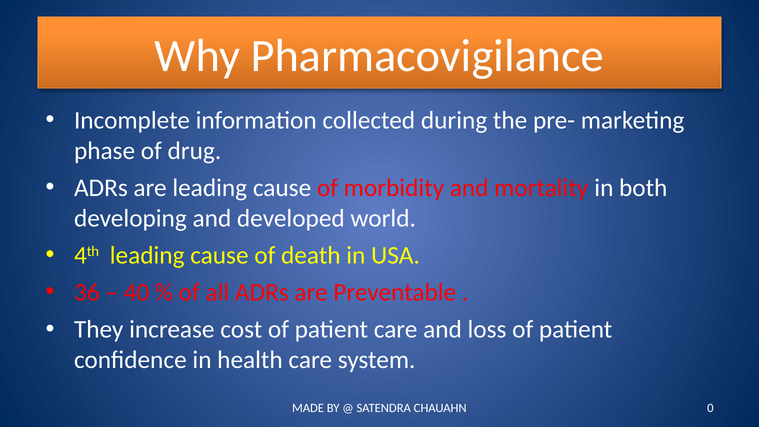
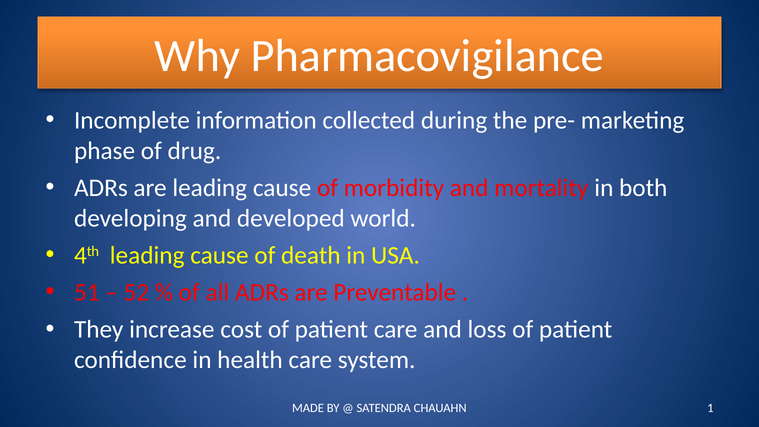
36: 36 -> 51 (87, 292)
40: 40 -> 52 (136, 292)
0: 0 -> 1 (710, 408)
